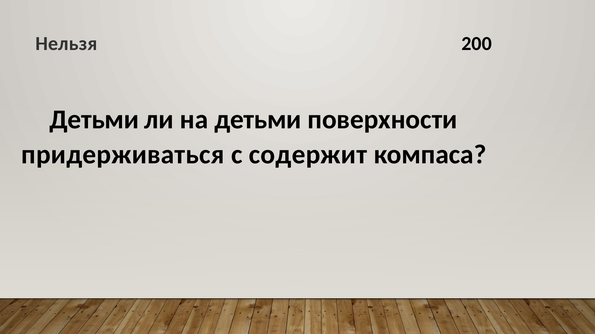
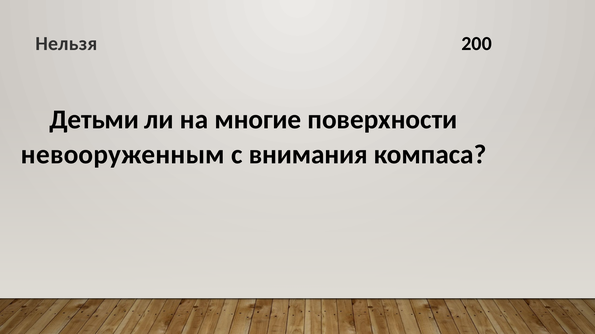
на детьми: детьми -> многие (258, 120)
придерживаться: придерживаться -> невооруженным (123, 155)
содержит: содержит -> внимания (308, 155)
